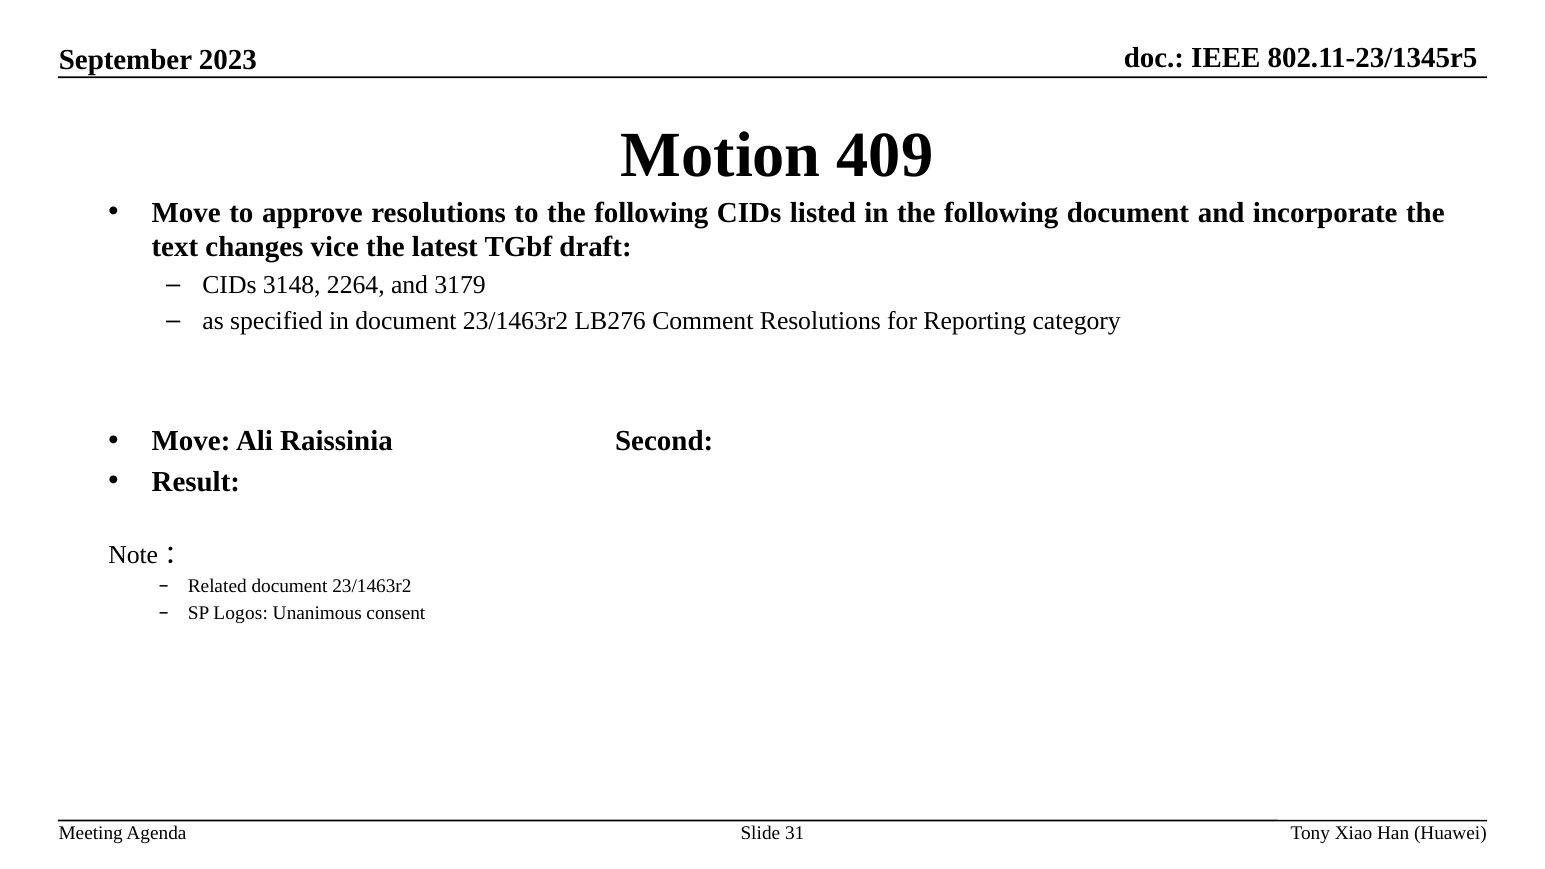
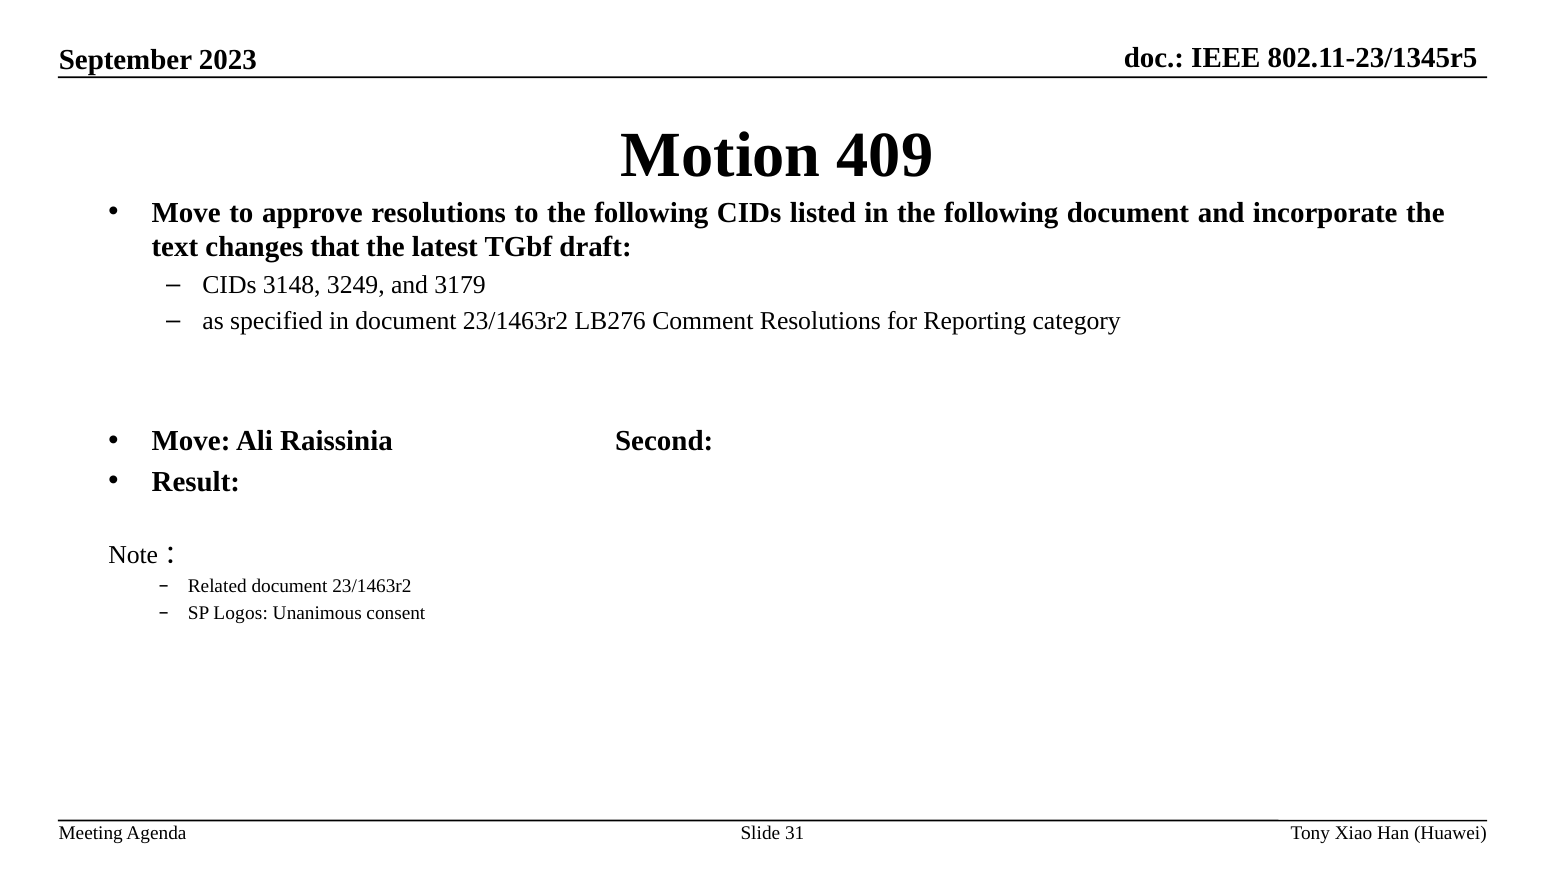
vice: vice -> that (335, 247)
2264: 2264 -> 3249 (356, 285)
